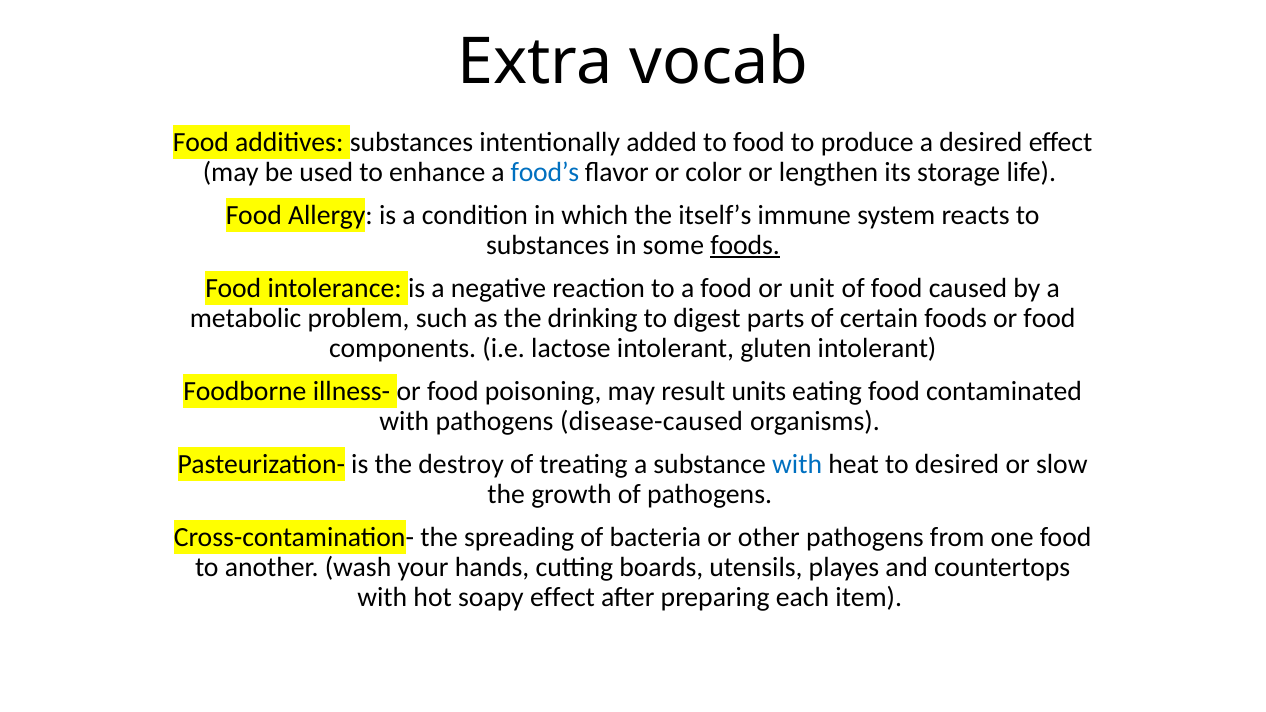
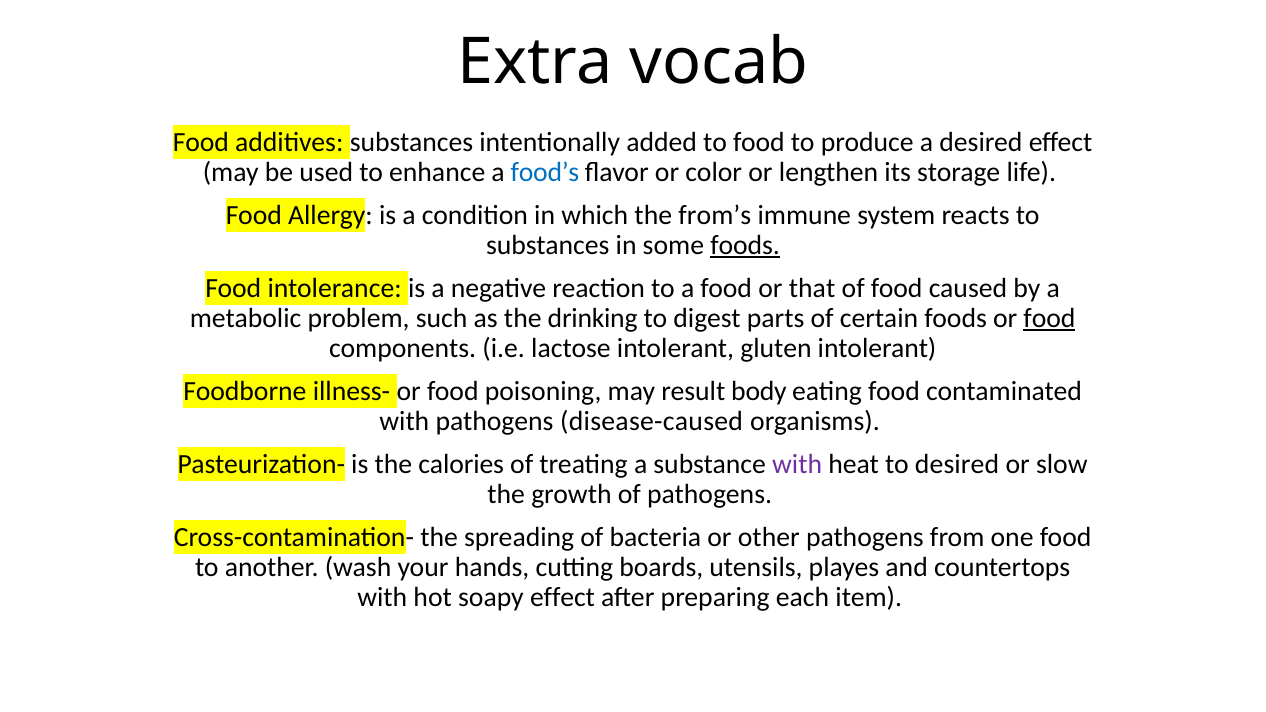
itself’s: itself’s -> from’s (715, 215)
unit: unit -> that (812, 288)
food underline: none -> present (1049, 318)
units: units -> body (759, 391)
destroy: destroy -> calories (461, 464)
with colour: blue -> purple (797, 464)
